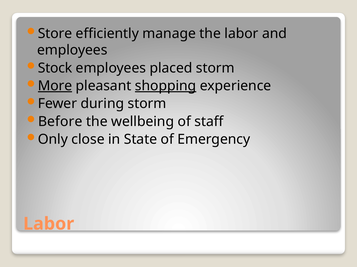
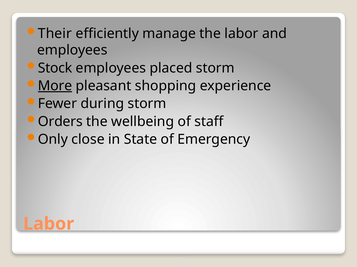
Store: Store -> Their (55, 34)
shopping underline: present -> none (166, 86)
Before: Before -> Orders (60, 122)
